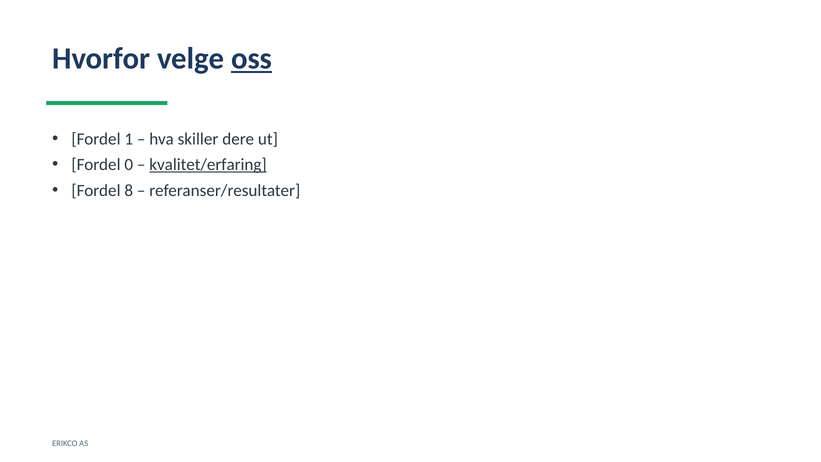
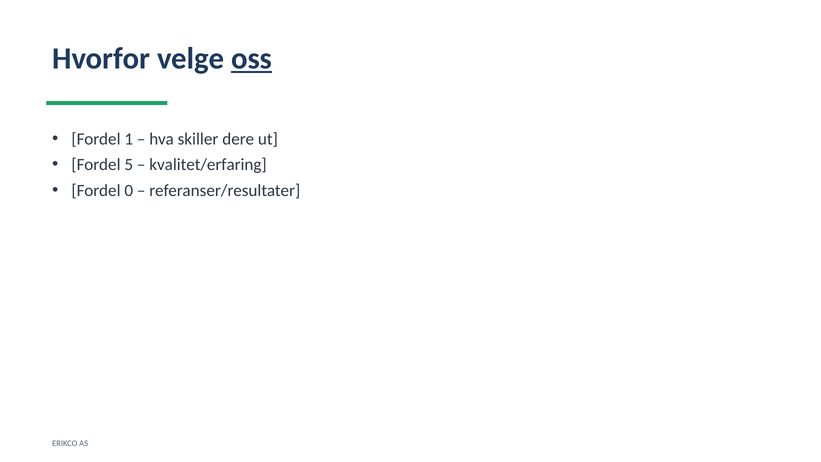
0: 0 -> 5 (129, 165)
kvalitet/erfaring underline: present -> none (208, 165)
8: 8 -> 0 (129, 190)
